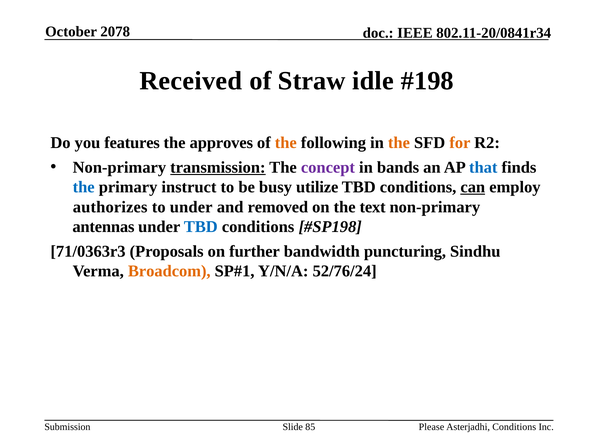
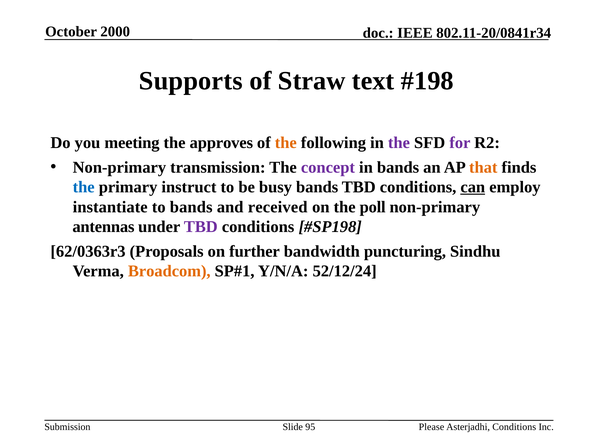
2078: 2078 -> 2000 (115, 31)
Received: Received -> Supports (191, 81)
idle: idle -> text (373, 81)
features: features -> meeting (132, 143)
the colour: orange -> purple (399, 143)
for colour: orange -> purple (460, 143)
transmission underline: present -> none (218, 167)
that colour: blue -> orange (483, 167)
busy utilize: utilize -> bands (317, 187)
authorizes: authorizes -> instantiate (110, 207)
to under: under -> bands (191, 207)
removed: removed -> received (278, 207)
text: text -> poll (373, 207)
TBD colour: blue -> purple (201, 227)
71/0363r3: 71/0363r3 -> 62/0363r3 (88, 251)
52/76/24: 52/76/24 -> 52/12/24 (345, 271)
85: 85 -> 95 (310, 427)
